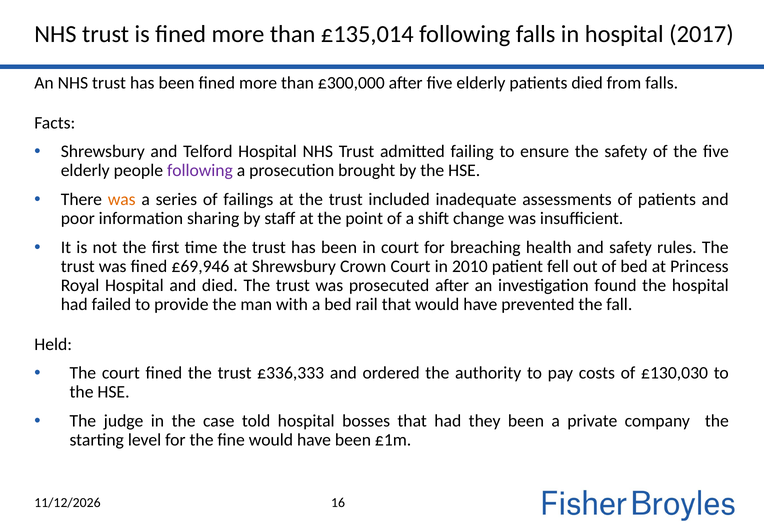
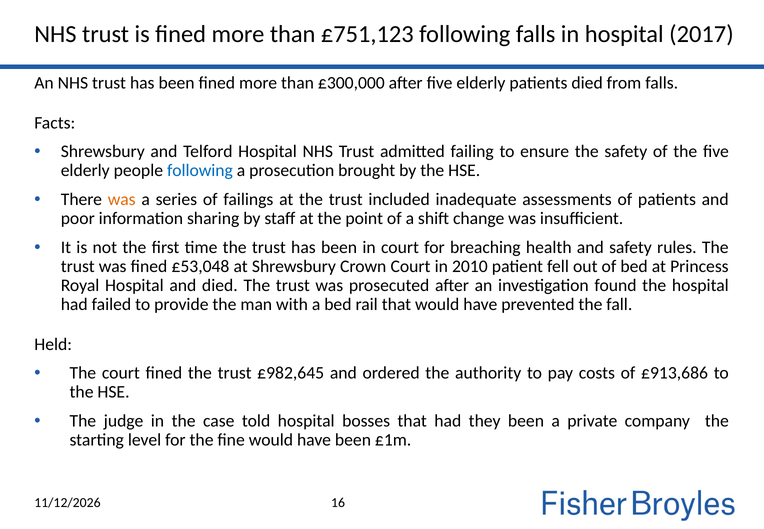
£135,014: £135,014 -> £751,123 (367, 34)
following colour: purple -> blue (200, 171)
£69,946: £69,946 -> £53,048 (200, 266)
£336,333: £336,333 -> £982,645 (291, 373)
£130,030: £130,030 -> £913,686 (675, 373)
